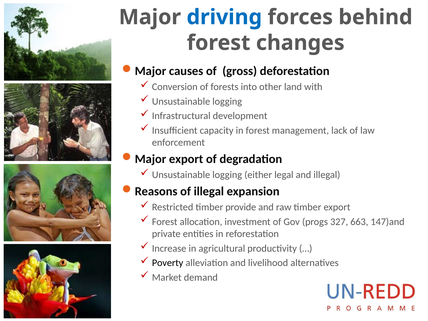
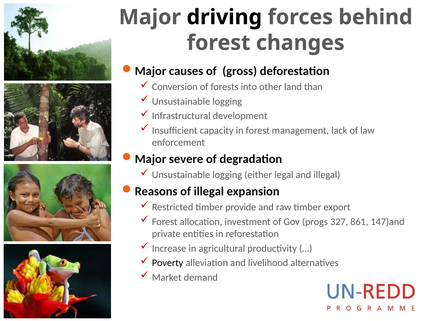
driving colour: blue -> black (224, 17)
with: with -> than (313, 87)
Major export: export -> severe (186, 159)
663: 663 -> 861 (359, 222)
